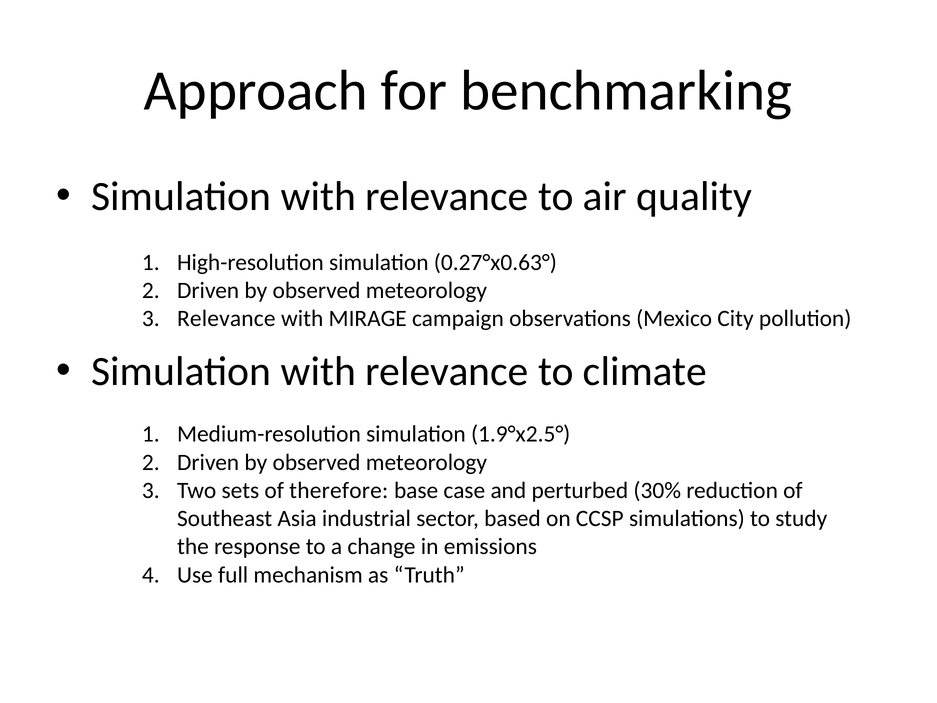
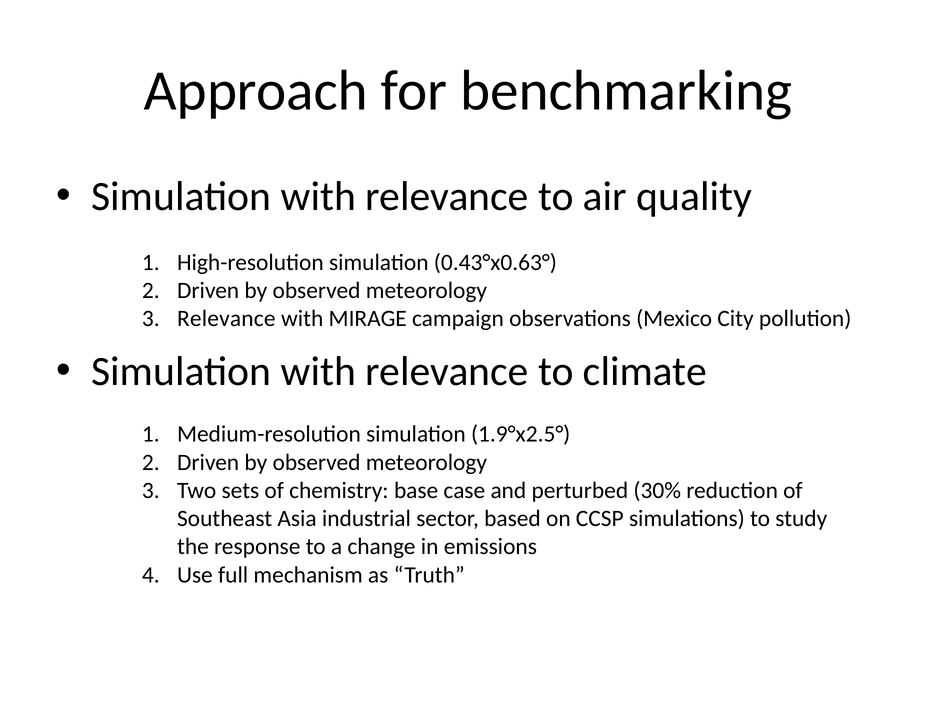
0.27°x0.63°: 0.27°x0.63° -> 0.43°x0.63° (495, 262)
therefore: therefore -> chemistry (339, 490)
